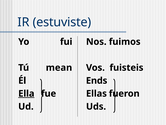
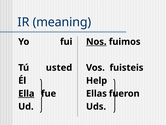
estuviste: estuviste -> meaning (62, 22)
Nos underline: none -> present (96, 42)
mean: mean -> usted (59, 67)
Ends: Ends -> Help (97, 80)
